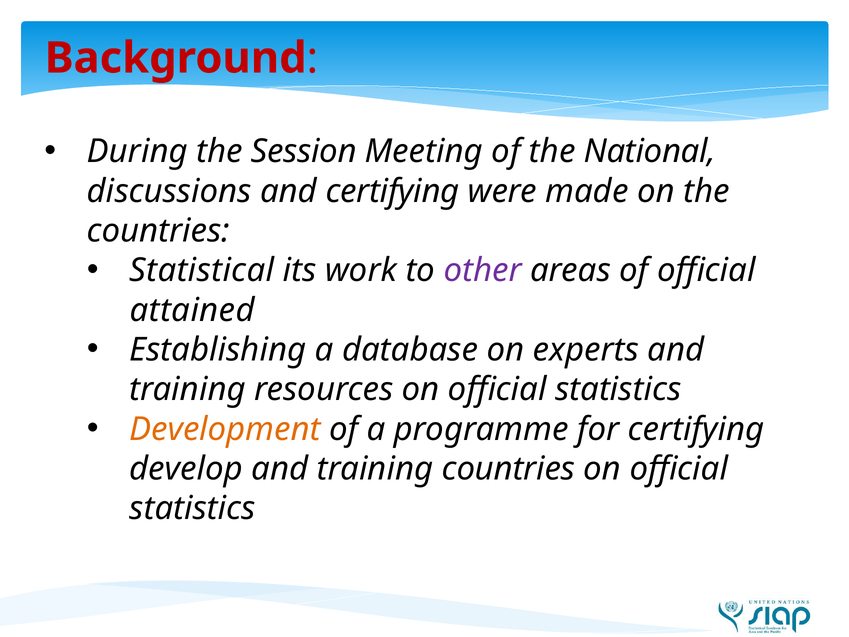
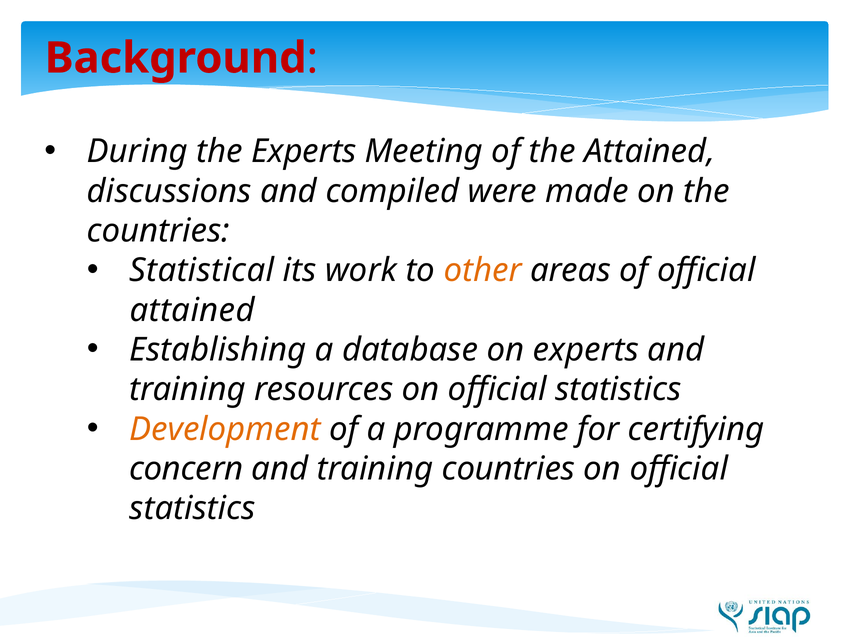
the Session: Session -> Experts (304, 152)
the National: National -> Attained (650, 152)
and certifying: certifying -> compiled (392, 191)
other colour: purple -> orange (483, 270)
develop: develop -> concern (186, 469)
